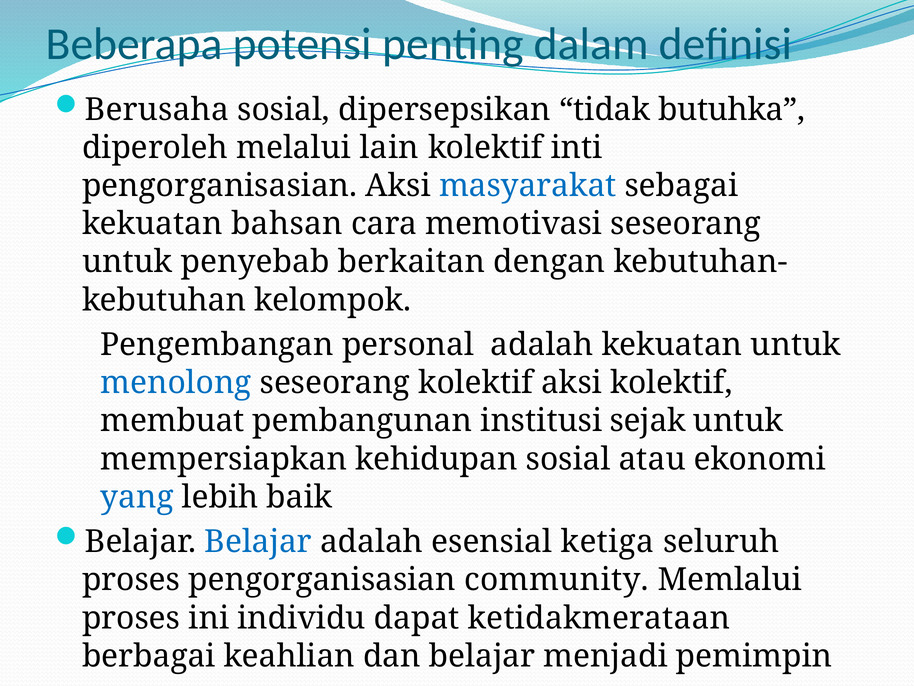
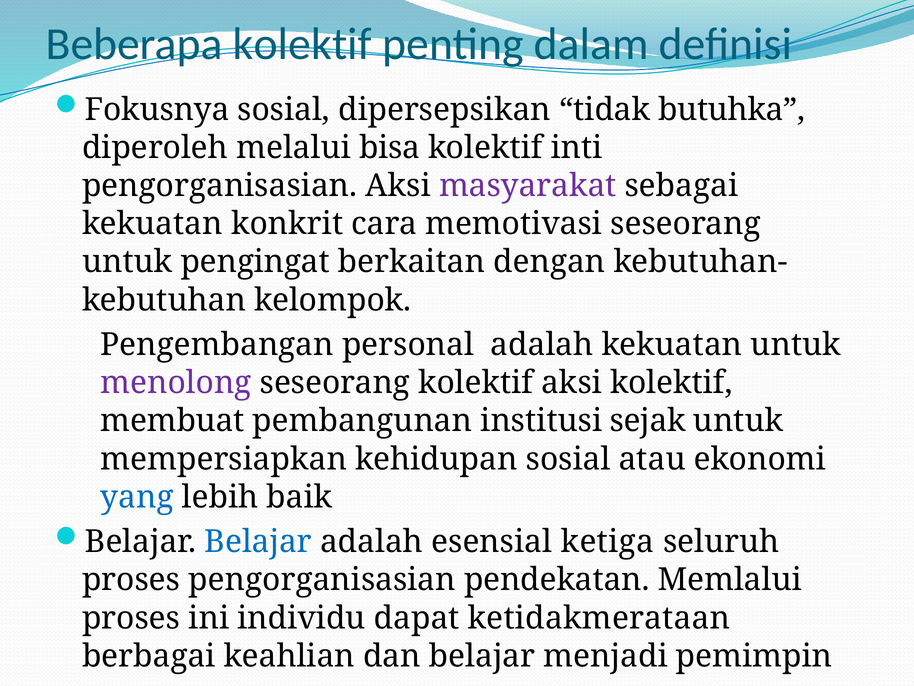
Beberapa potensi: potensi -> kolektif (302, 44)
Berusaha: Berusaha -> Fokusnya (157, 110)
lain: lain -> bisa (390, 148)
masyarakat colour: blue -> purple (528, 186)
bahsan: bahsan -> konkrit (287, 224)
penyebab: penyebab -> pengingat (255, 262)
menolong colour: blue -> purple (176, 383)
community: community -> pendekatan (557, 580)
